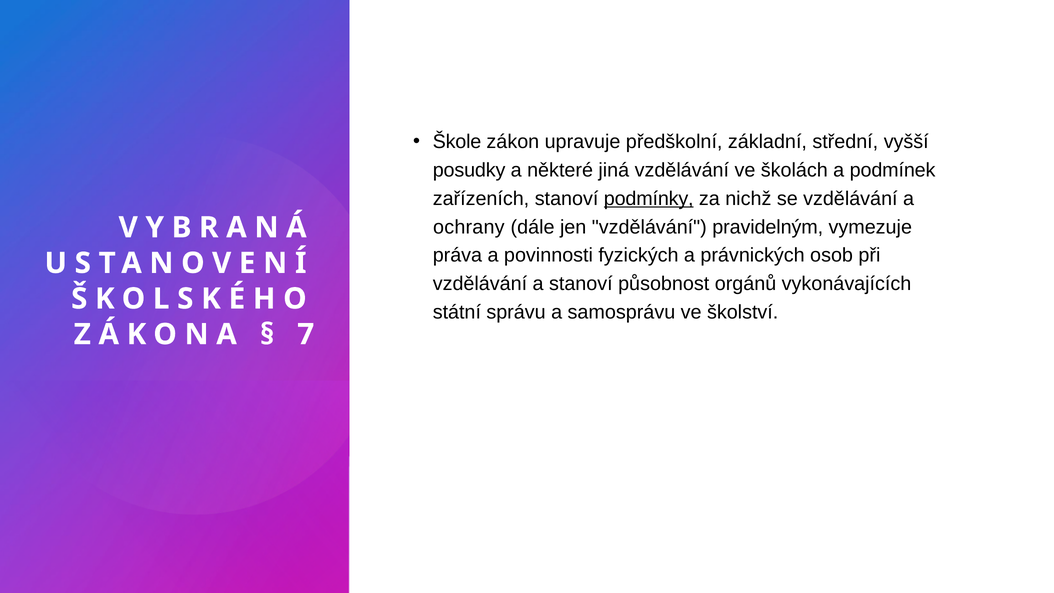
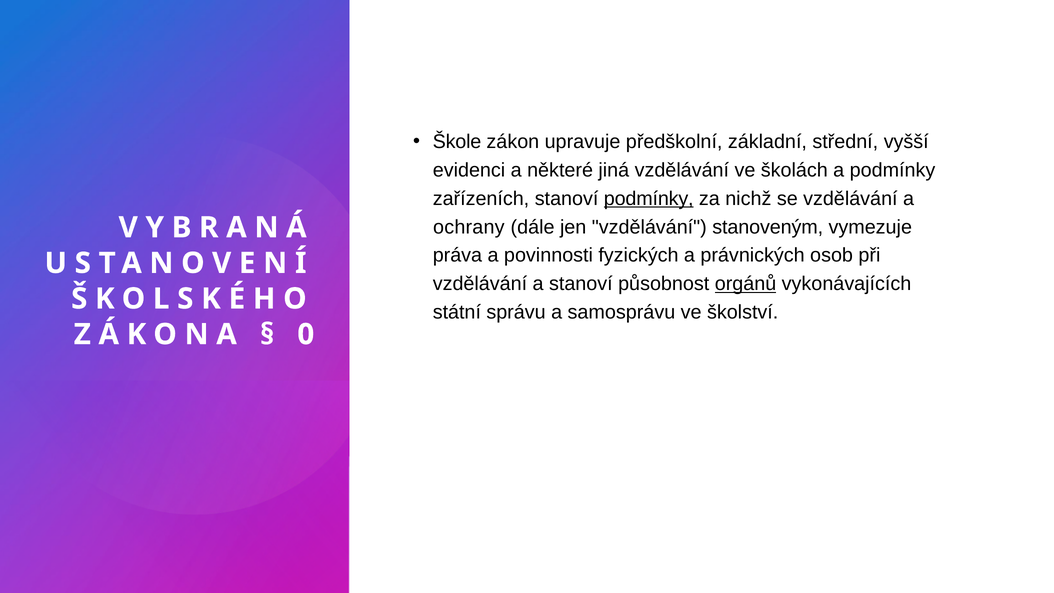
posudky: posudky -> evidenci (469, 170)
a podmínek: podmínek -> podmínky (893, 170)
pravidelným: pravidelným -> stanoveným (768, 227)
orgánů underline: none -> present (746, 284)
7: 7 -> 0 (306, 334)
